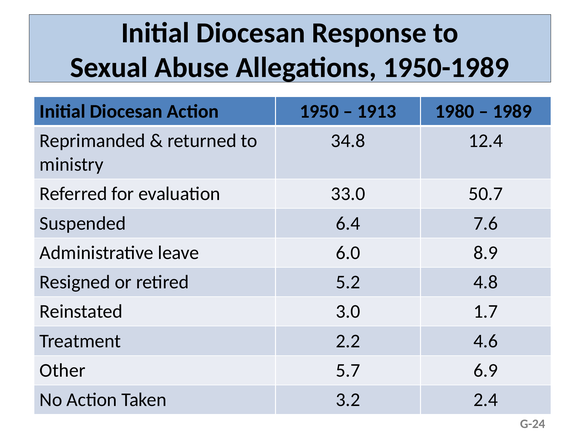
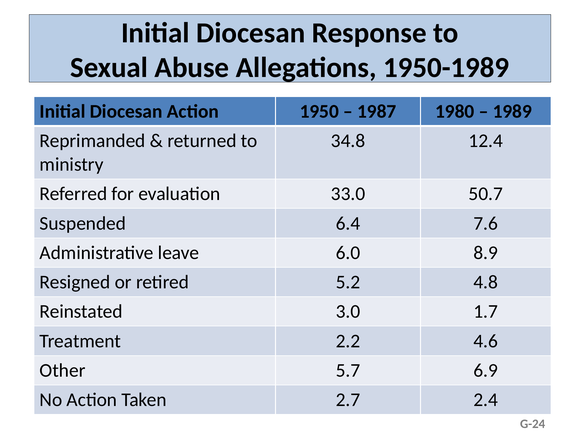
1913: 1913 -> 1987 (377, 112)
3.2: 3.2 -> 2.7 (348, 400)
